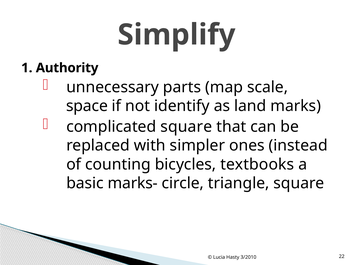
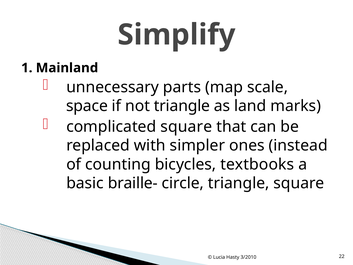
Authority: Authority -> Mainland (67, 68)
not identify: identify -> triangle (182, 106)
marks-: marks- -> braille- (133, 183)
